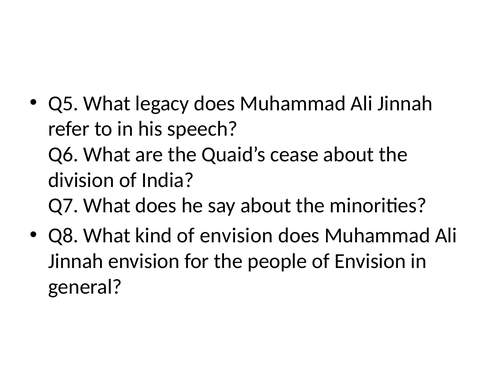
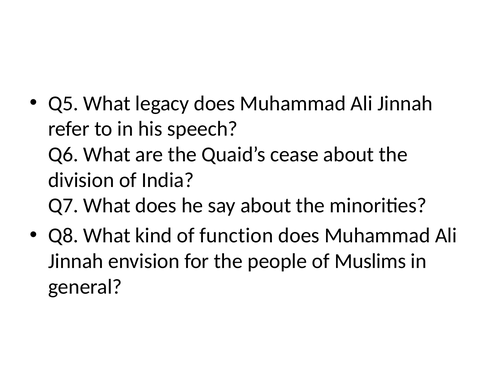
kind of envision: envision -> function (236, 235)
people of Envision: Envision -> Muslims (370, 261)
